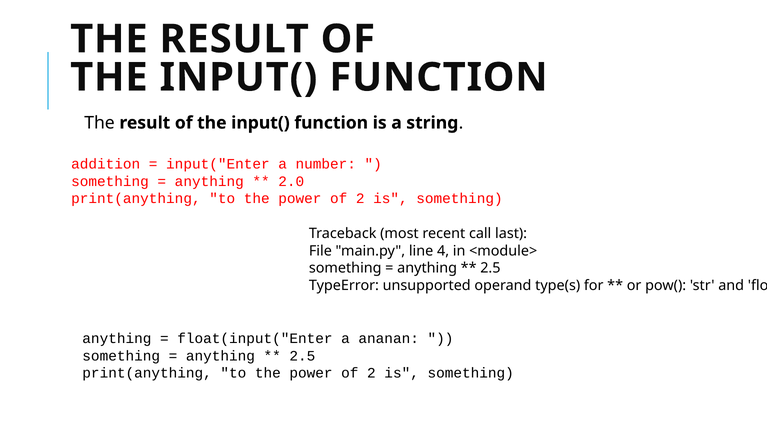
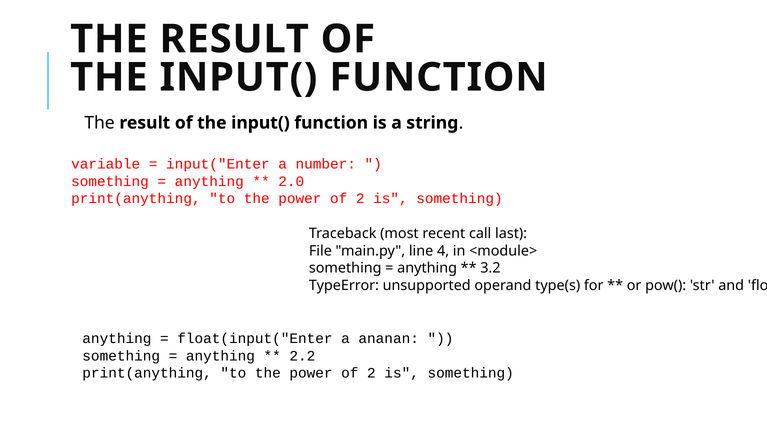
addition: addition -> variable (106, 164)
2.5: 2.5 -> 3.2 (490, 268)
2.5: 2.5 -> 2.2 (302, 356)
